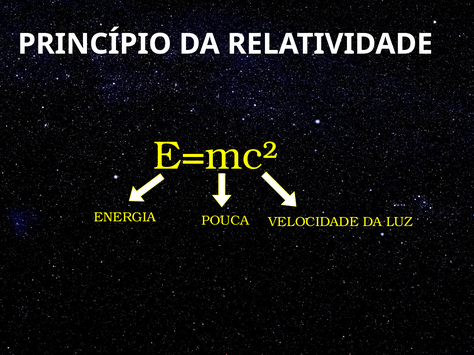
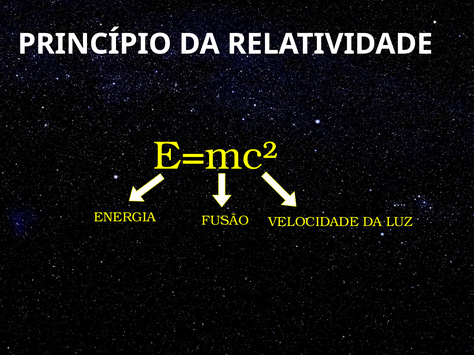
POUCA: POUCA -> FUSÃO (225, 221)
